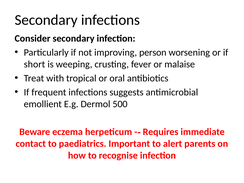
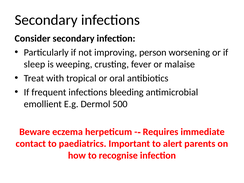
short: short -> sleep (34, 64)
suggests: suggests -> bleeding (127, 92)
